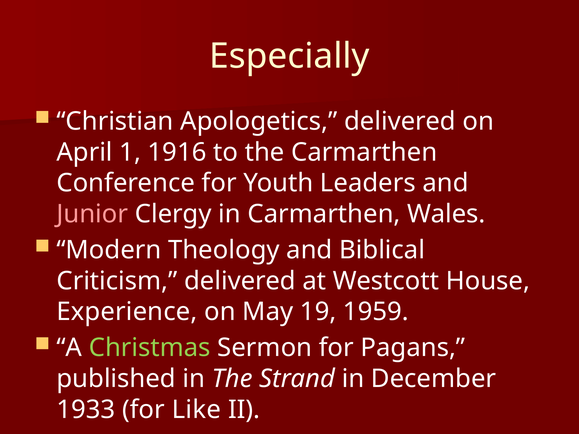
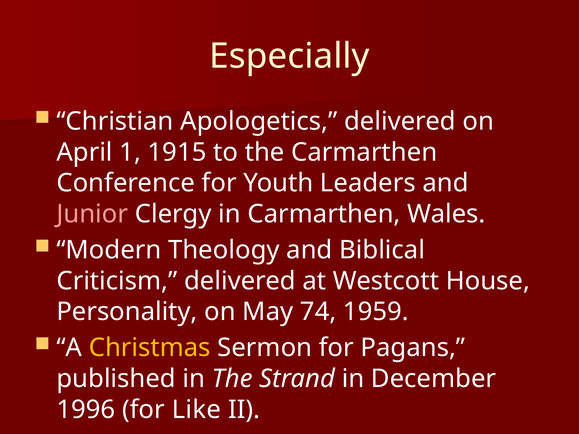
1916: 1916 -> 1915 (177, 152)
Experience: Experience -> Personality (127, 312)
19: 19 -> 74 (318, 312)
Christmas colour: light green -> yellow (150, 348)
1933: 1933 -> 1996 (86, 410)
